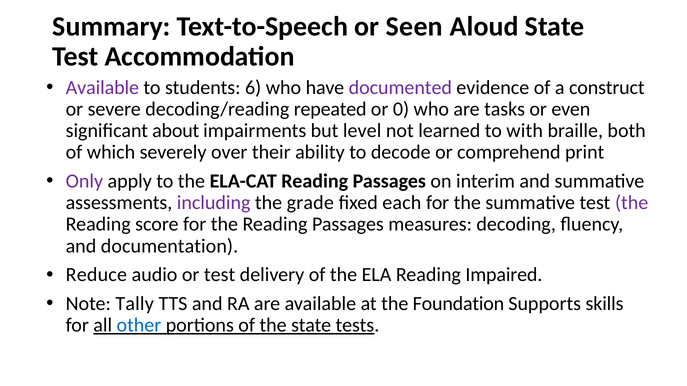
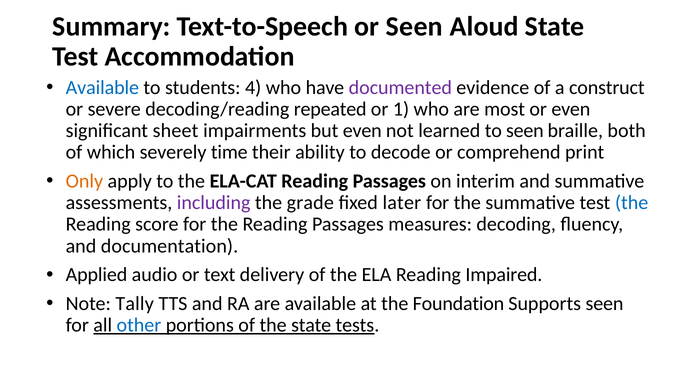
Available colour: purple -> blue (102, 88)
6: 6 -> 4 (253, 88)
0: 0 -> 1 (401, 109)
tasks: tasks -> most (505, 109)
about: about -> sheet (176, 131)
but level: level -> even (362, 131)
to with: with -> seen (525, 131)
over: over -> time (229, 153)
Only colour: purple -> orange (84, 181)
each: each -> later (402, 203)
the colour: purple -> blue (632, 203)
Reduce: Reduce -> Applied (96, 275)
or test: test -> text (220, 275)
Supports skills: skills -> seen (605, 304)
